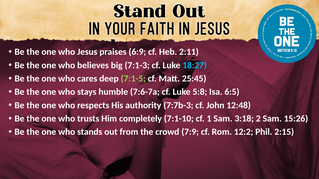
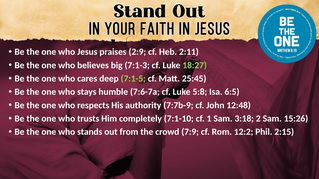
6:9: 6:9 -> 2:9 (137, 52)
18:27 colour: light blue -> light green (195, 65)
7:7b-3: 7:7b-3 -> 7:7b-9 (178, 105)
